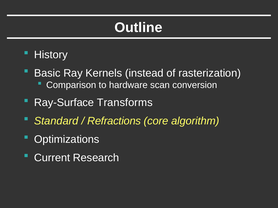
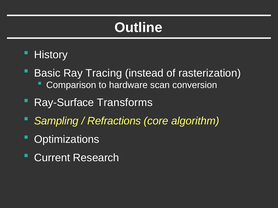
Kernels: Kernels -> Tracing (104, 73)
Standard: Standard -> Sampling (56, 121)
